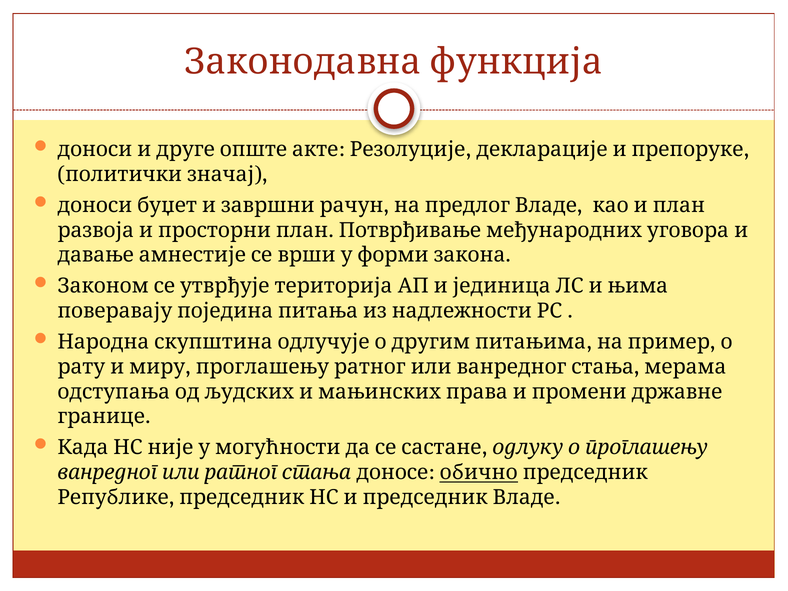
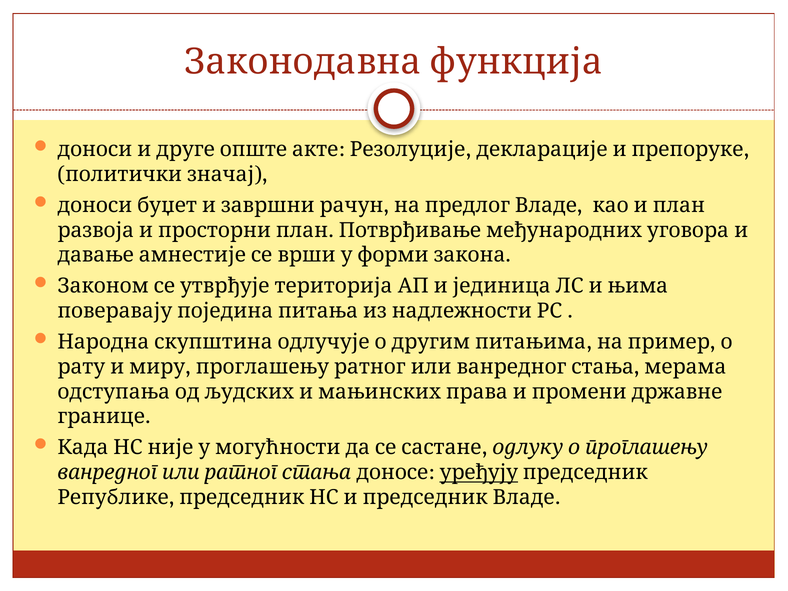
обично: обично -> уређују (479, 472)
